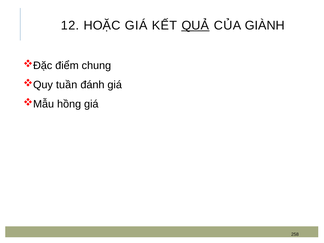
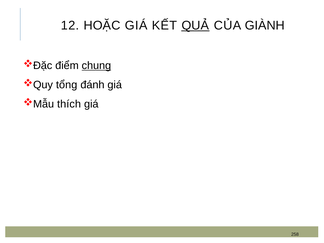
chung underline: none -> present (96, 66)
tuần: tuần -> tổng (67, 85)
hồng: hồng -> thích (69, 104)
